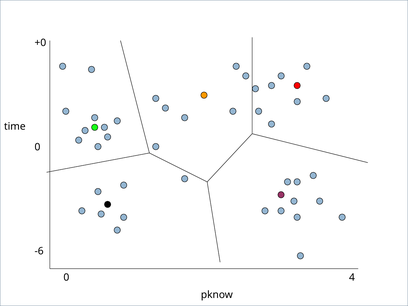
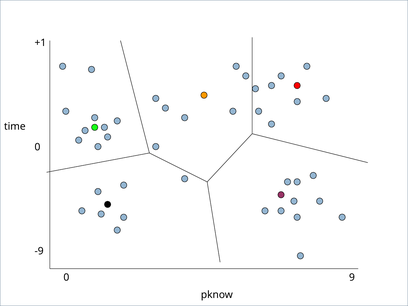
+0: +0 -> +1 (40, 43)
-6: -6 -> -9 (39, 251)
4: 4 -> 9 (352, 277)
